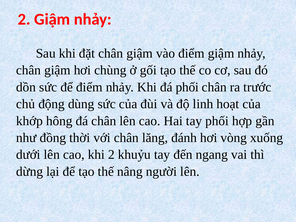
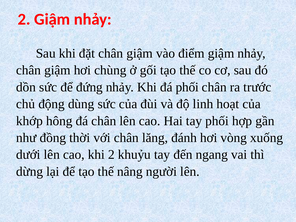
để điểm: điểm -> đứng (89, 87)
